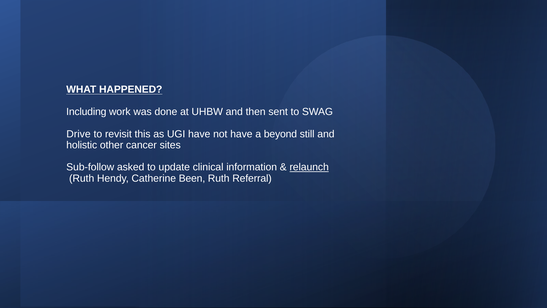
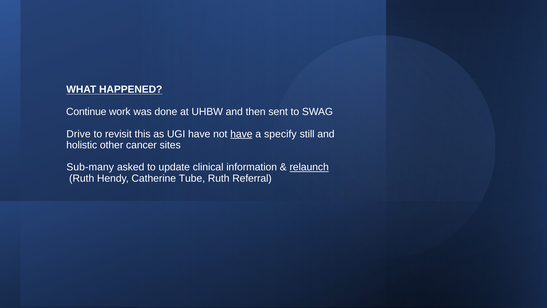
Including: Including -> Continue (86, 112)
have underline: none -> present (241, 134)
beyond: beyond -> specify (280, 134)
Sub-follow: Sub-follow -> Sub-many (90, 167)
Been: Been -> Tube (192, 178)
